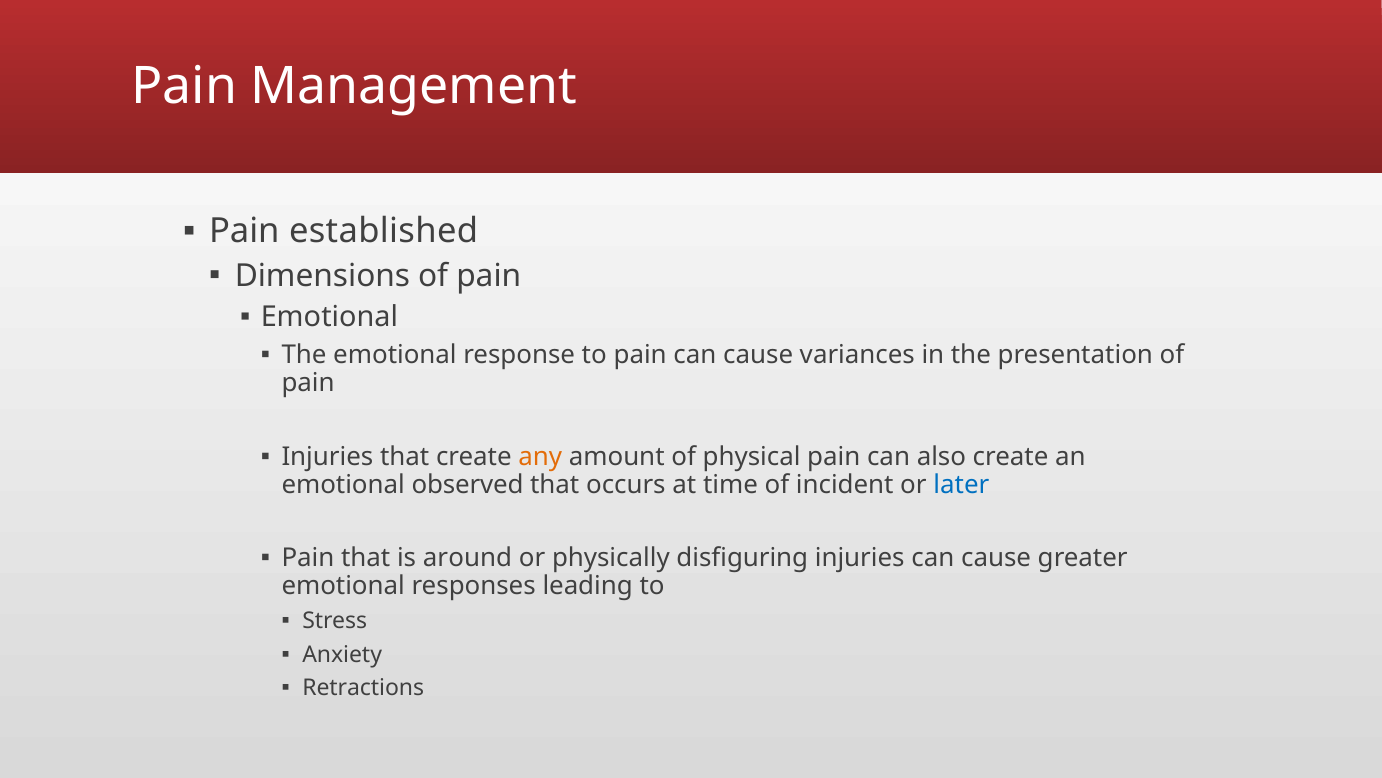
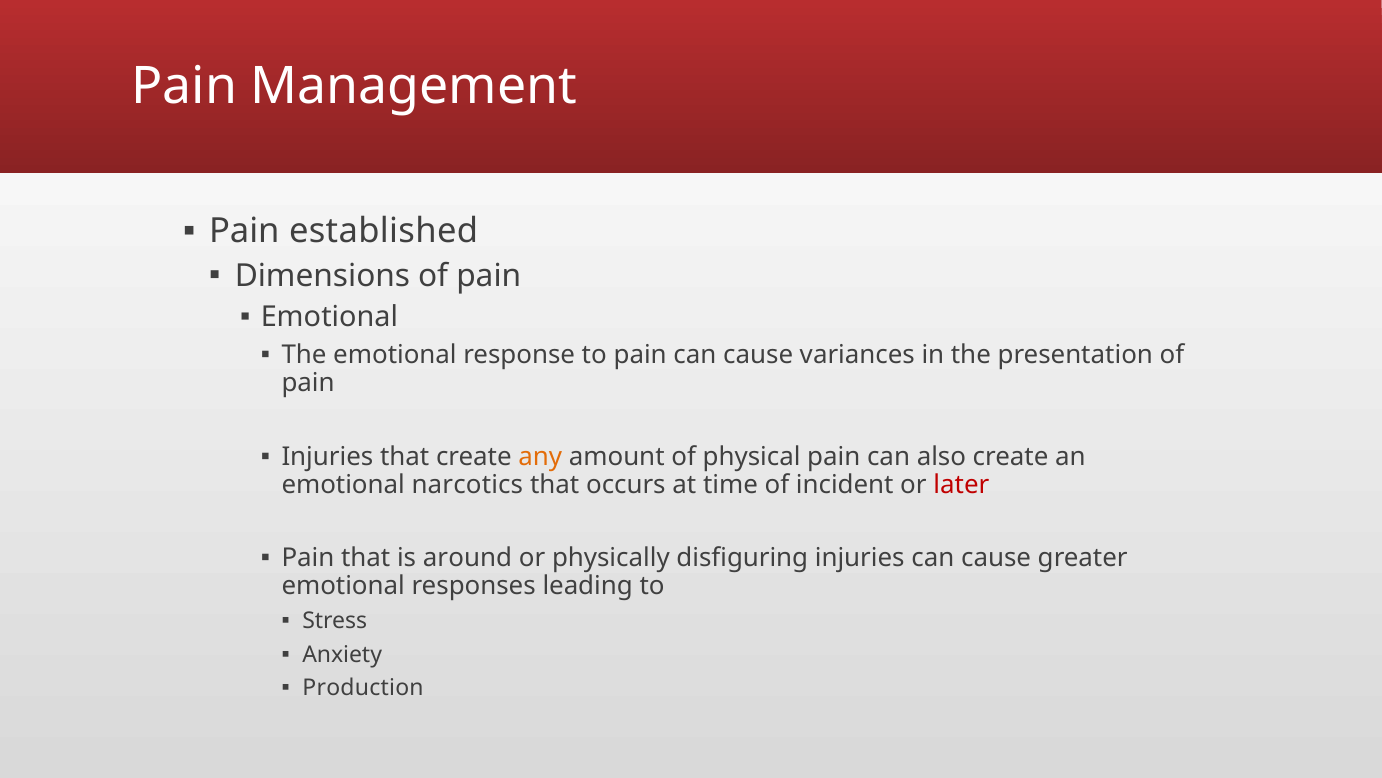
observed: observed -> narcotics (467, 484)
later colour: blue -> red (961, 484)
Retractions: Retractions -> Production (363, 687)
